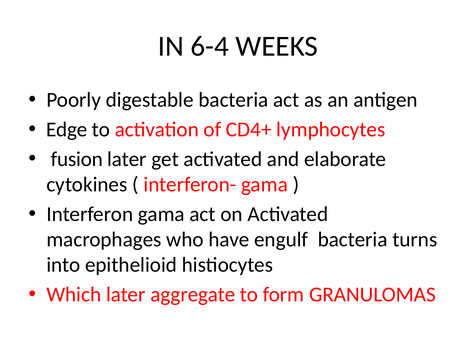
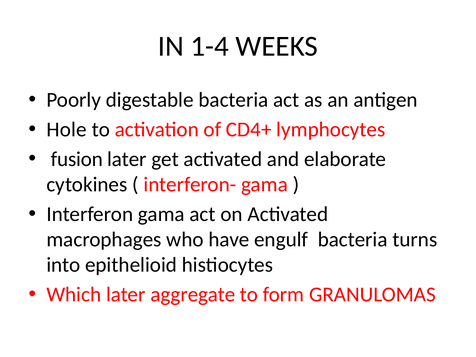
6-4: 6-4 -> 1-4 (210, 46)
Edge: Edge -> Hole (67, 129)
